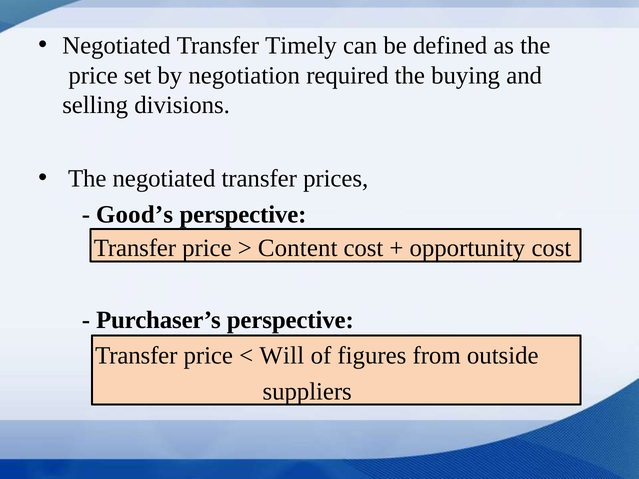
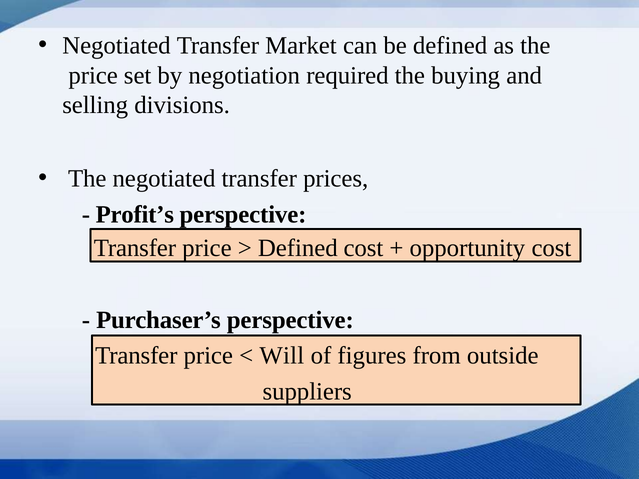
Timely: Timely -> Market (301, 46)
Good’s: Good’s -> Profit’s (135, 214)
Content: Content -> Defined (298, 248)
